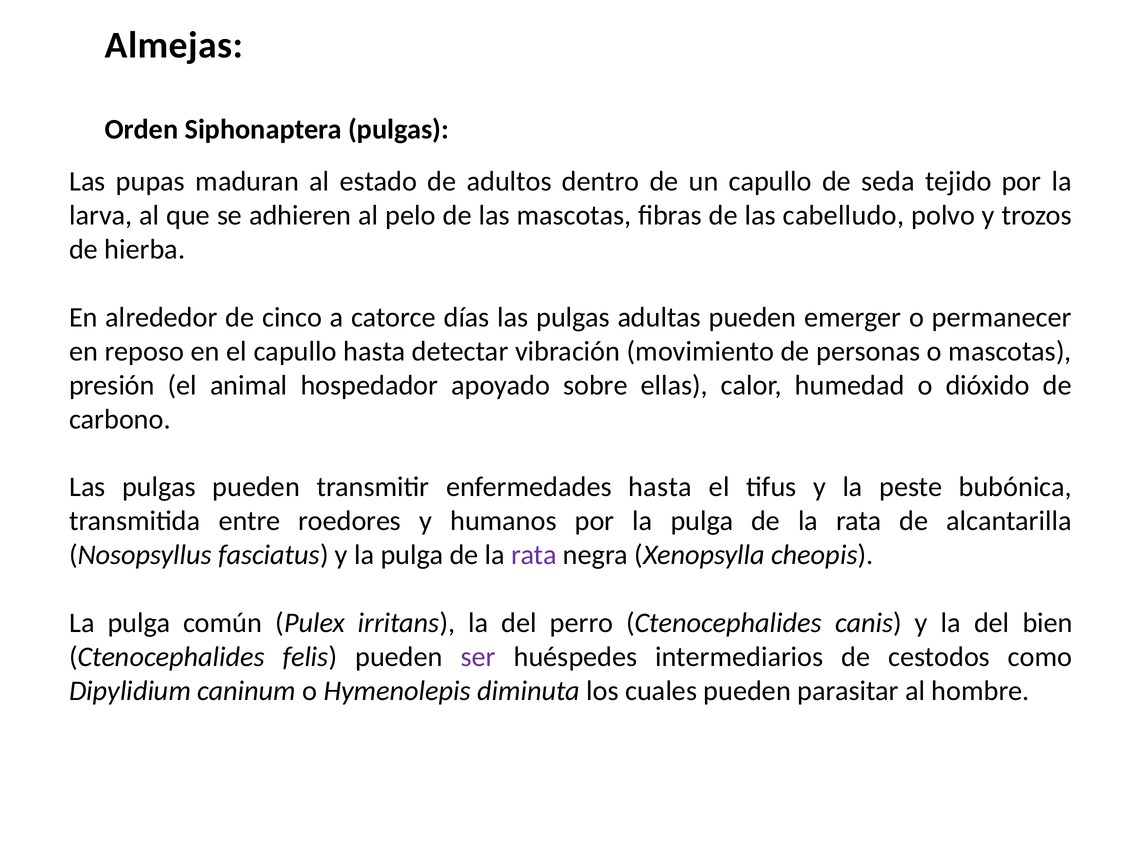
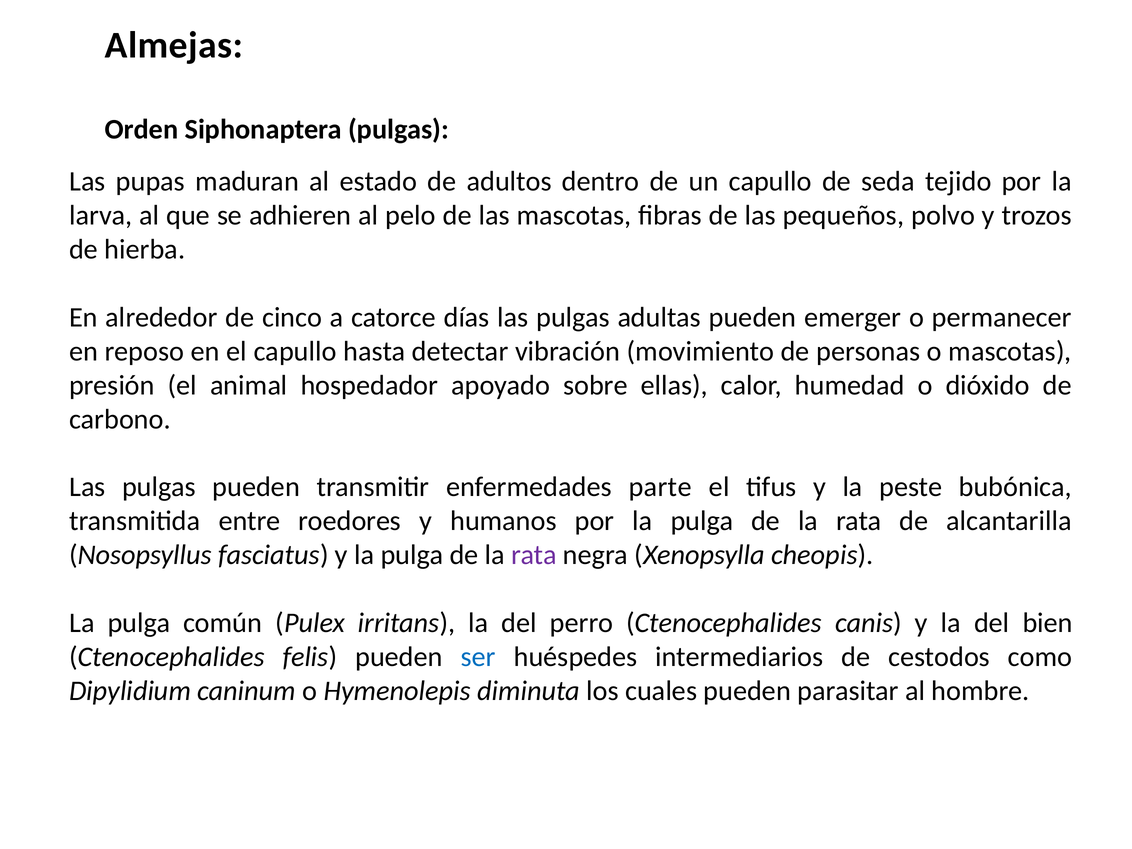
cabelludo: cabelludo -> pequeños (844, 215)
enfermedades hasta: hasta -> parte (660, 487)
ser colour: purple -> blue (478, 657)
